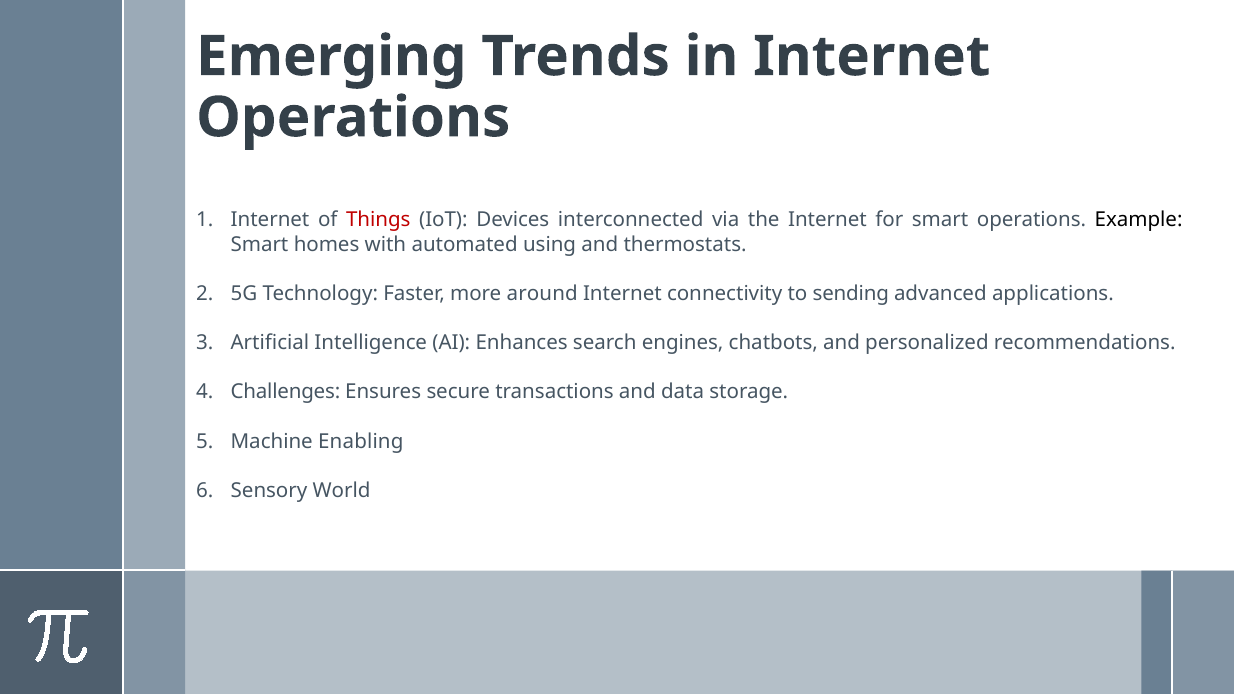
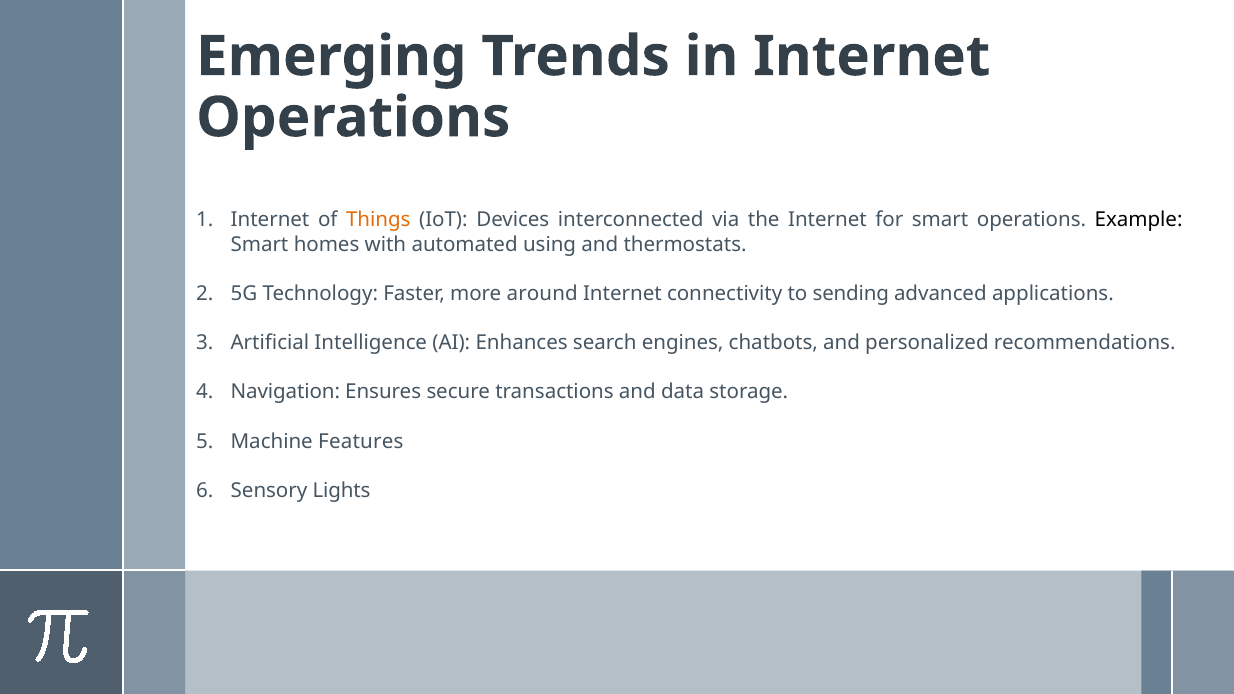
Things colour: red -> orange (378, 220)
Challenges: Challenges -> Navigation (285, 392)
Enabling: Enabling -> Features (361, 442)
World: World -> Lights (342, 491)
